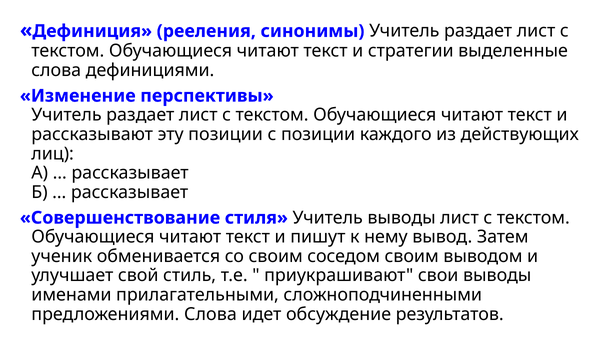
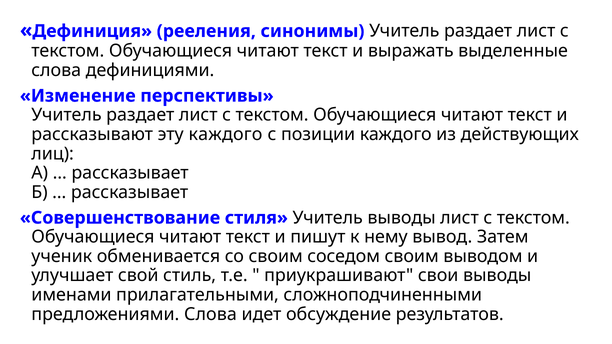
стратегии: стратегии -> выражать (411, 51)
эту позиции: позиции -> каждого (226, 134)
